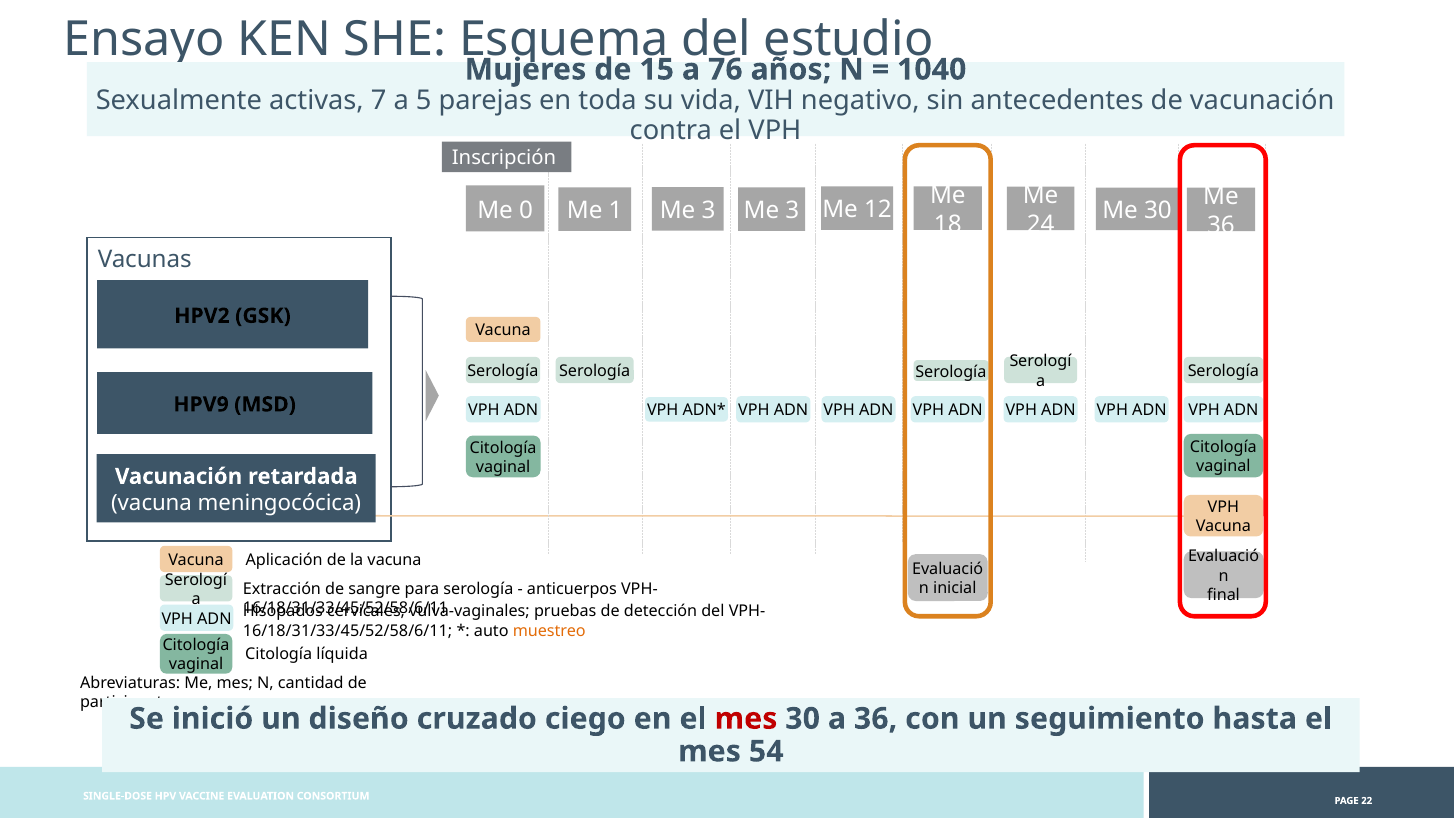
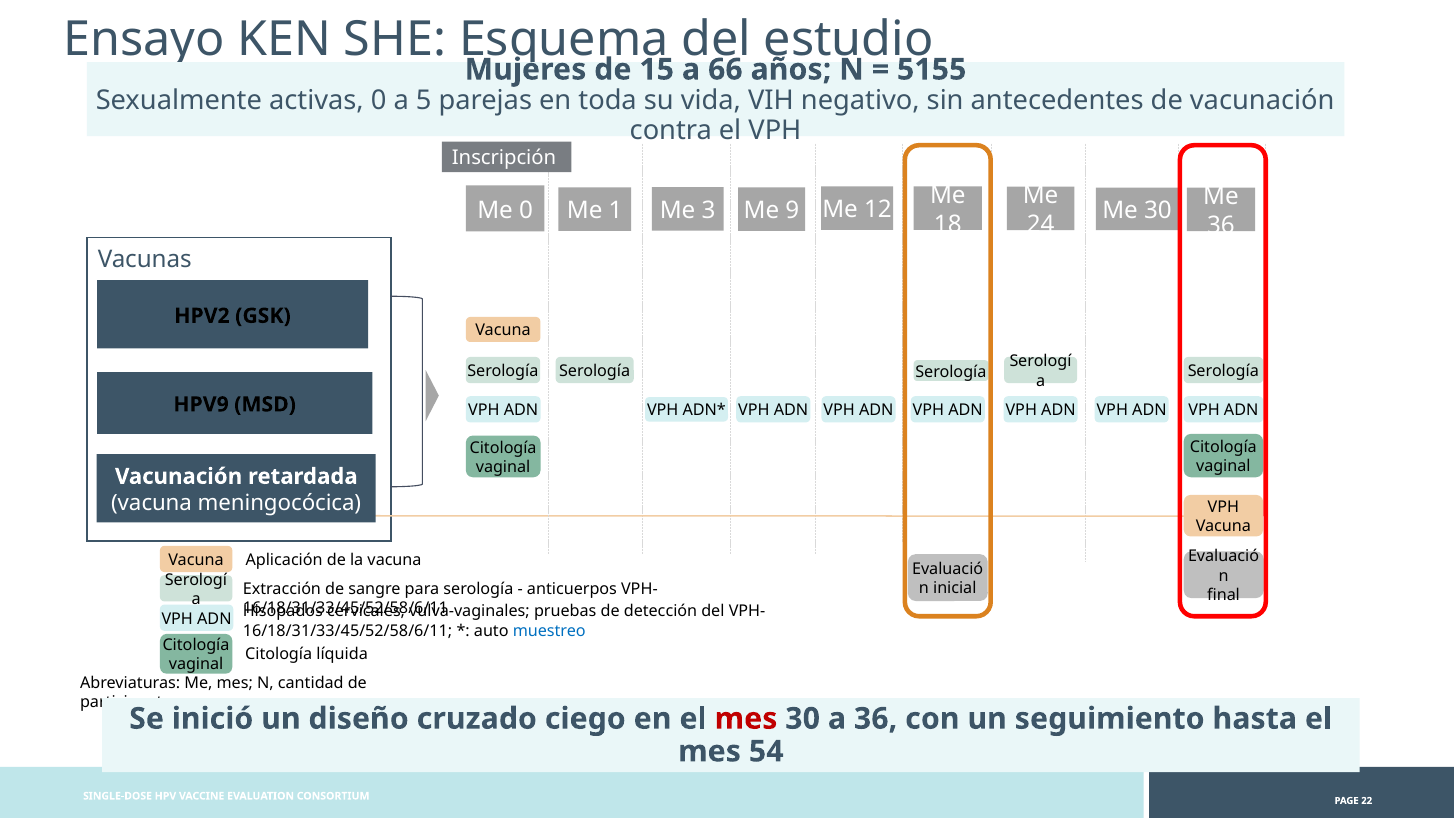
76: 76 -> 66 (725, 70)
1040: 1040 -> 5155 (932, 70)
activas 7: 7 -> 0 (379, 101)
3: 3 -> 9 (792, 211)
muestreo colour: orange -> blue (549, 631)
